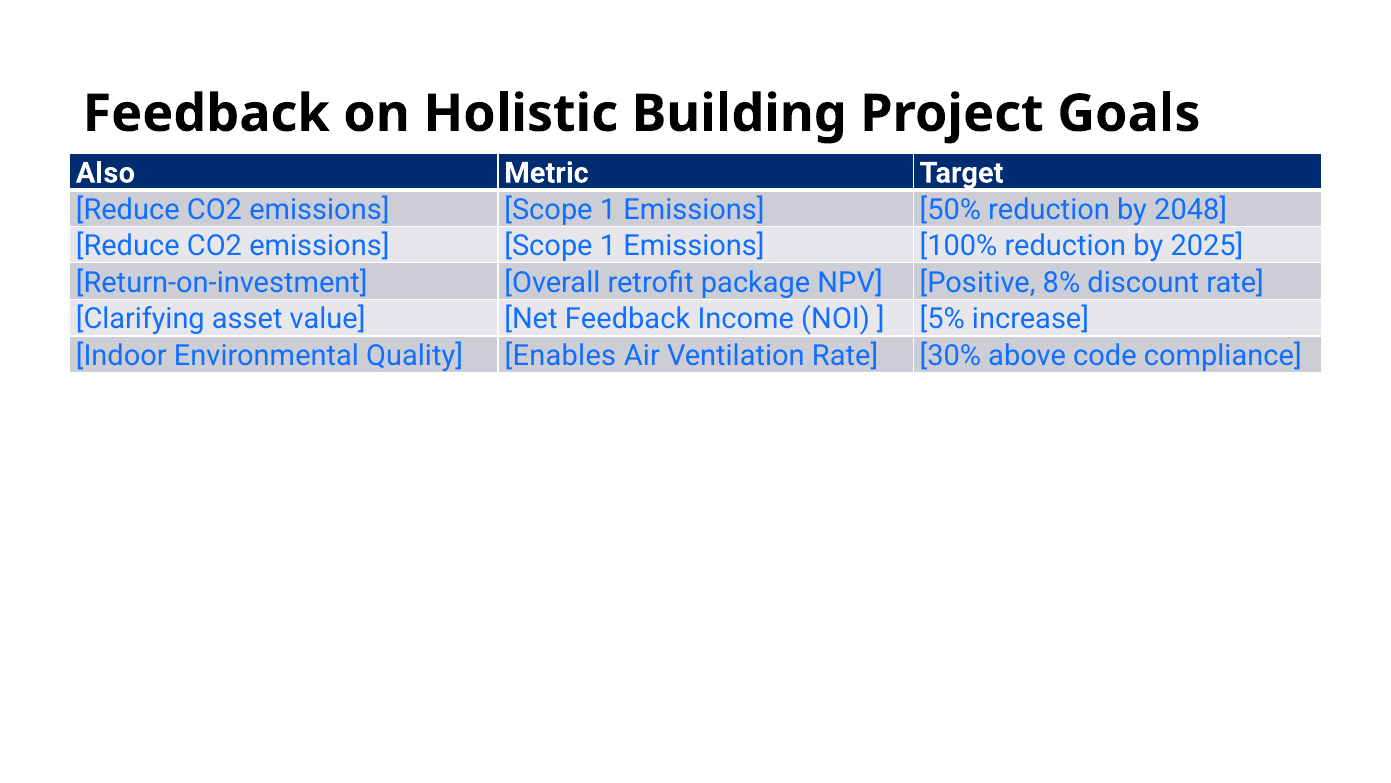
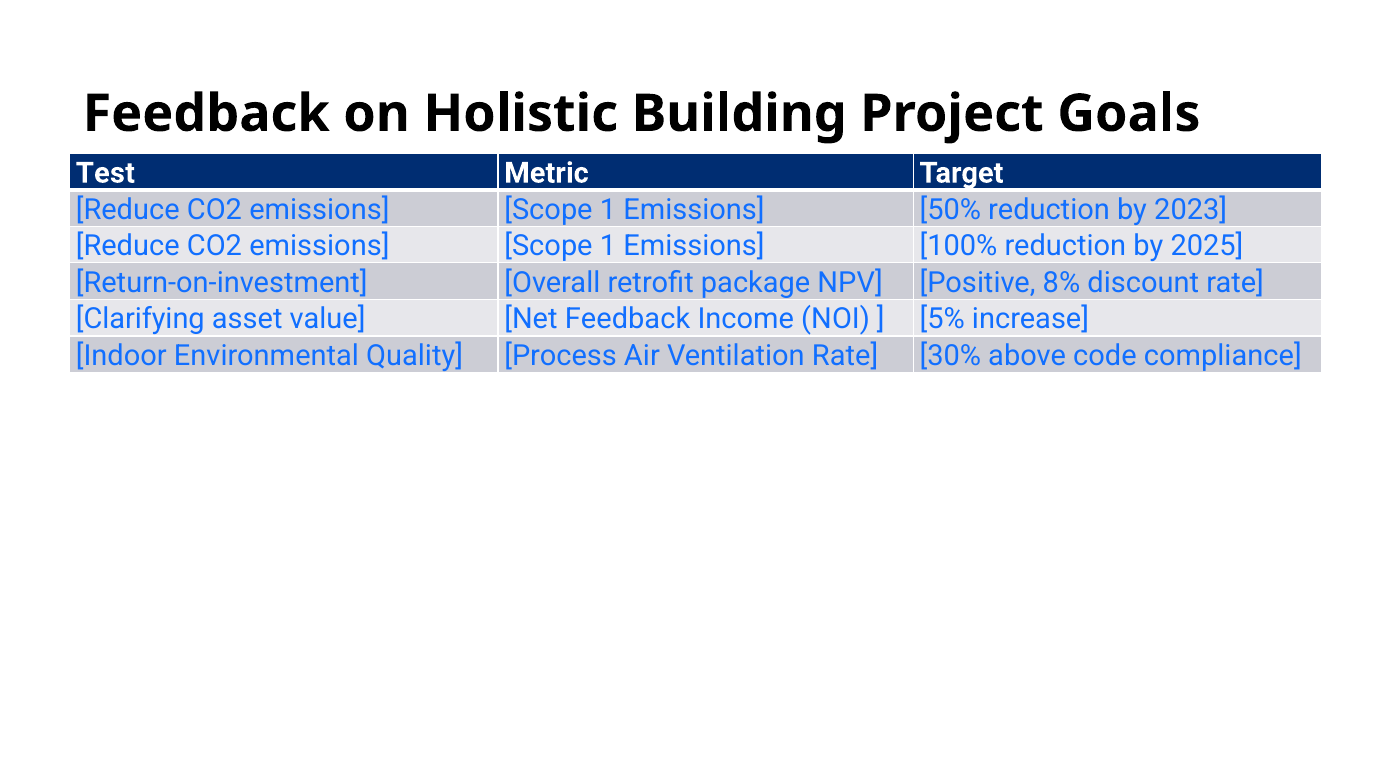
Also: Also -> Test (105, 173)
2048: 2048 -> 2023 (1191, 209)
Enables: Enables -> Process (561, 355)
